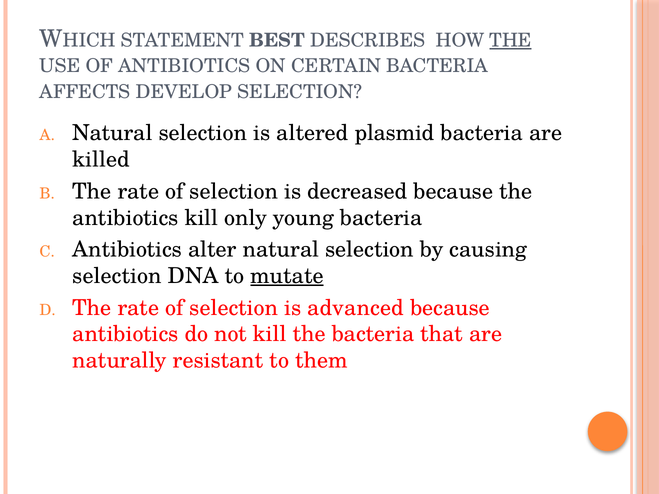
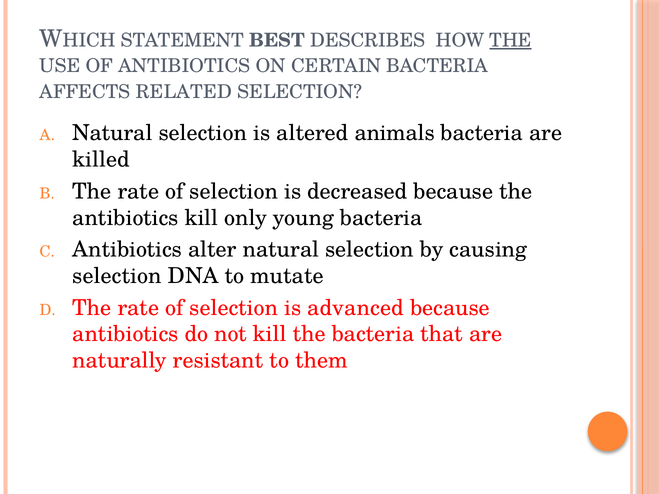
DEVELOP: DEVELOP -> RELATED (184, 92)
plasmid: plasmid -> animals (395, 133)
mutate underline: present -> none (287, 276)
